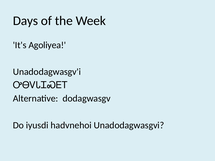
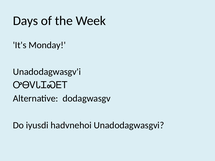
Agoliyea: Agoliyea -> Monday (47, 45)
